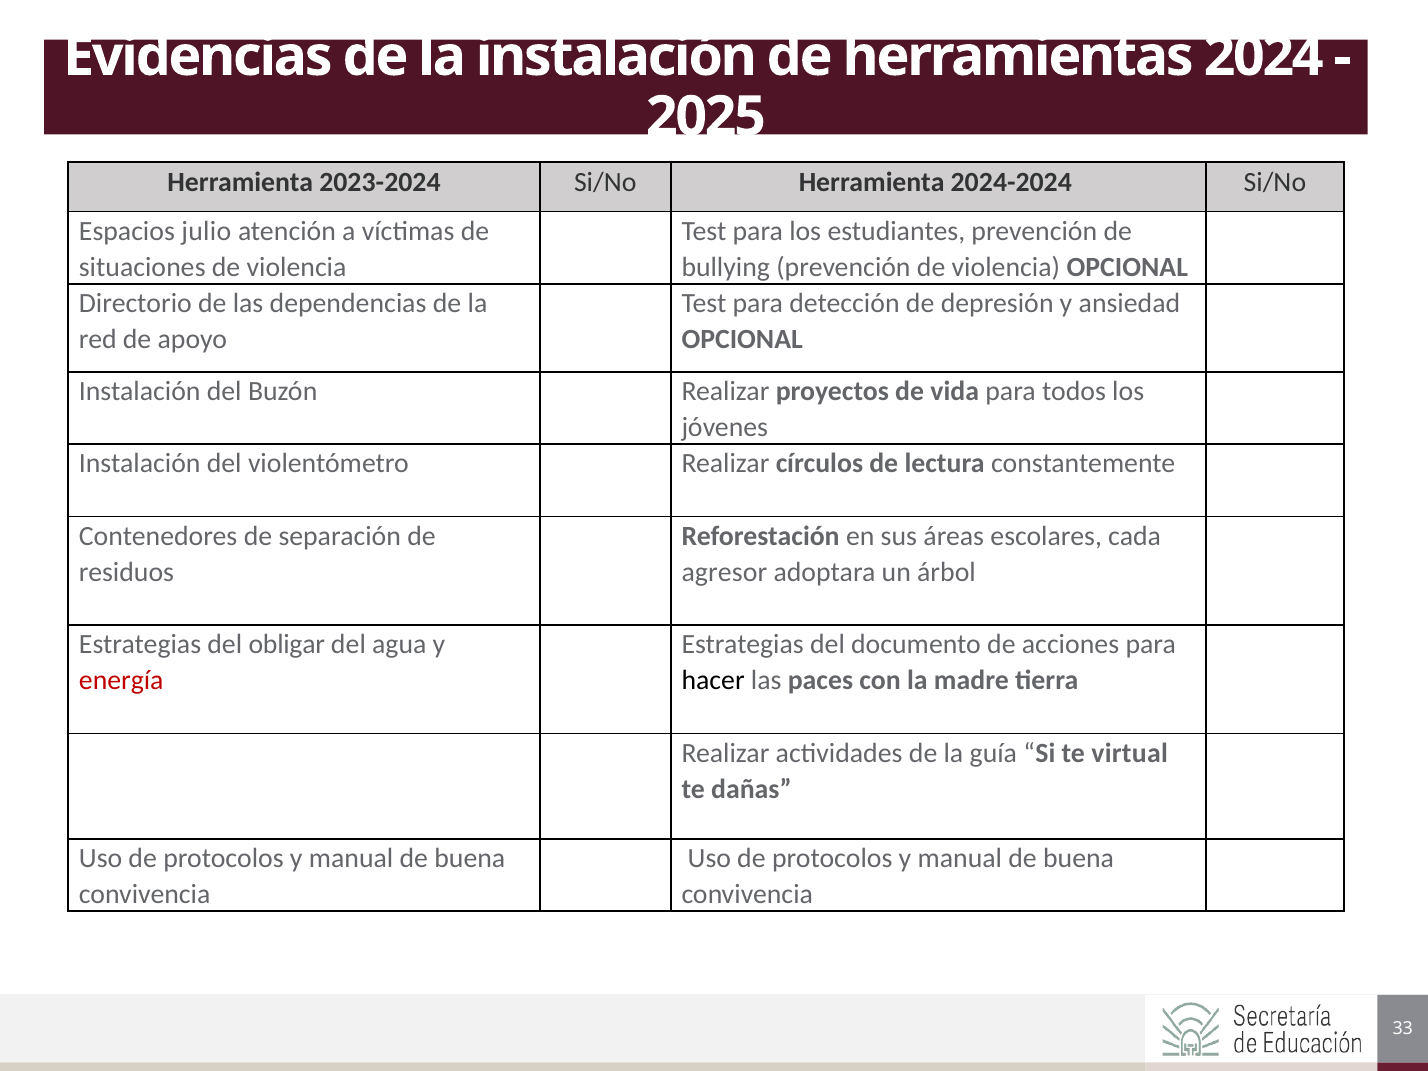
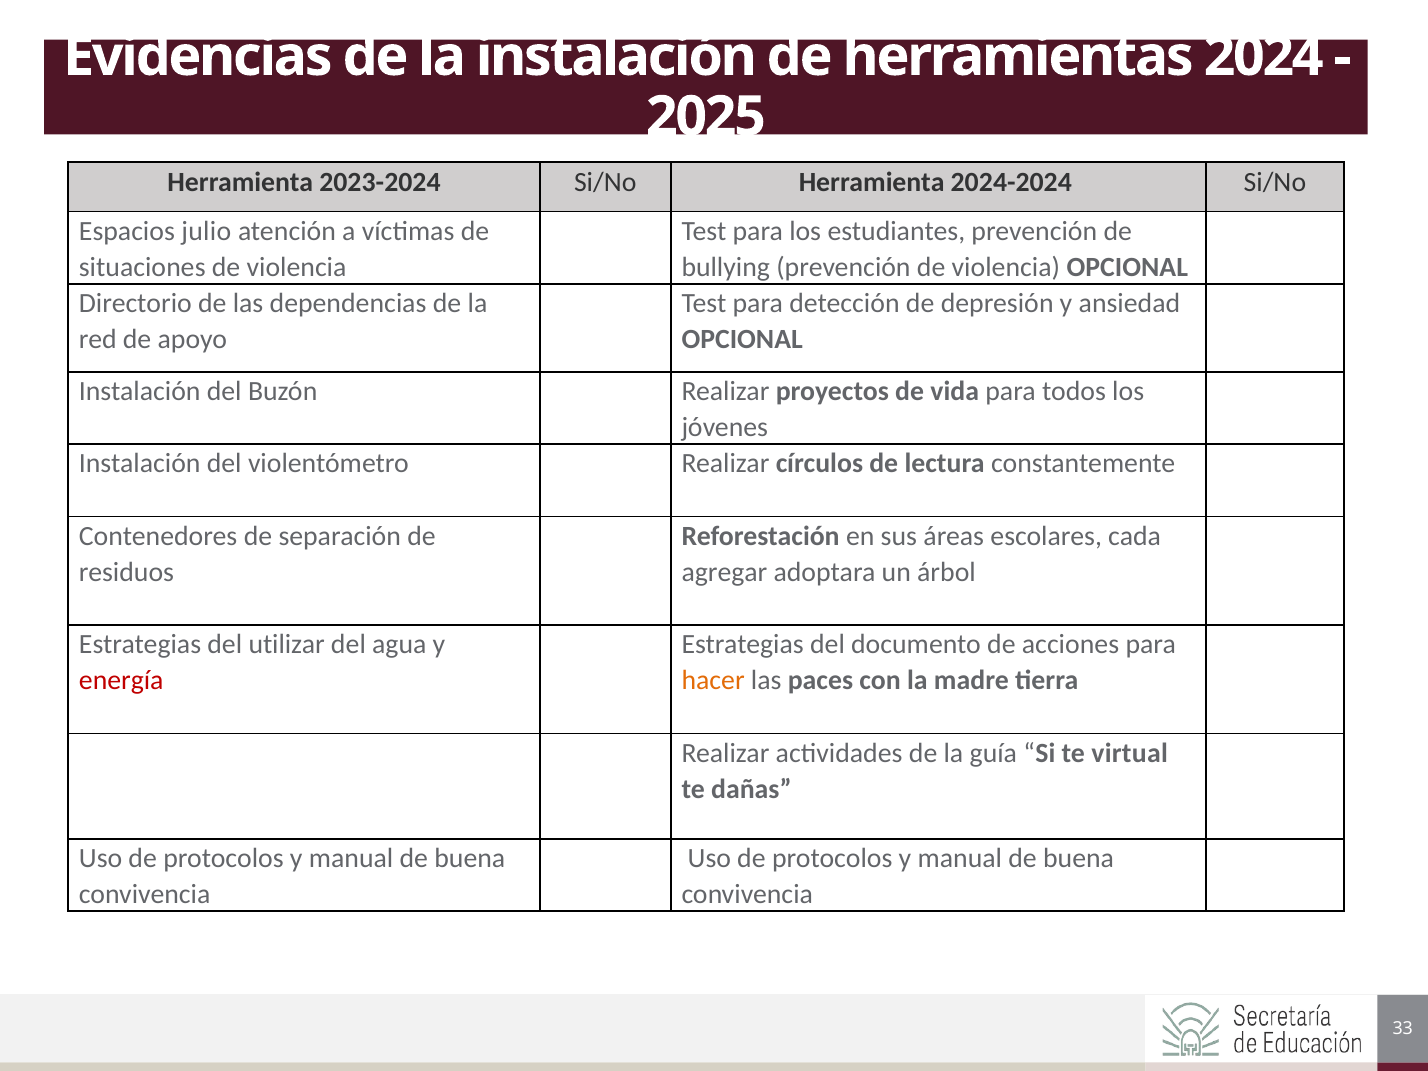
agresor: agresor -> agregar (724, 572)
obligar: obligar -> utilizar (287, 645)
hacer colour: black -> orange (713, 681)
